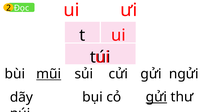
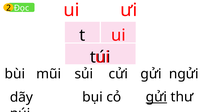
mũi underline: present -> none (49, 74)
